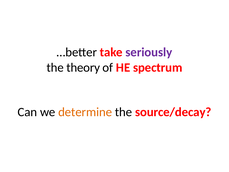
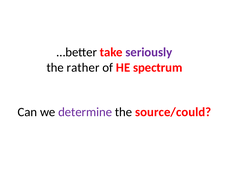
theory: theory -> rather (83, 67)
determine colour: orange -> purple (85, 112)
source/decay: source/decay -> source/could (173, 112)
